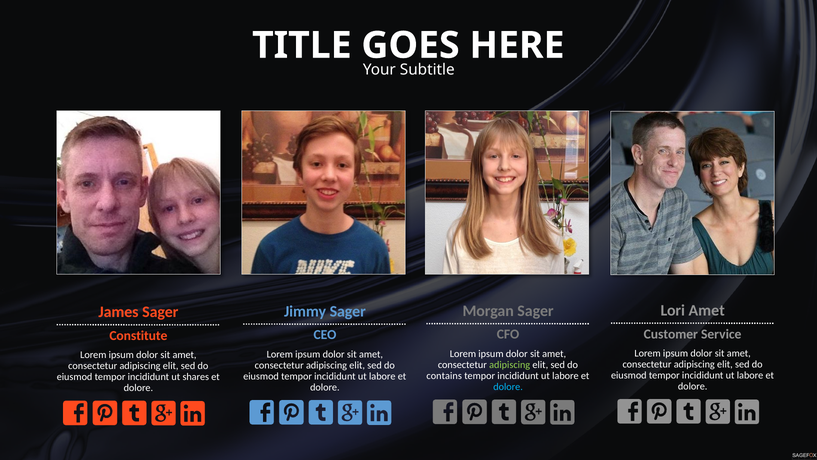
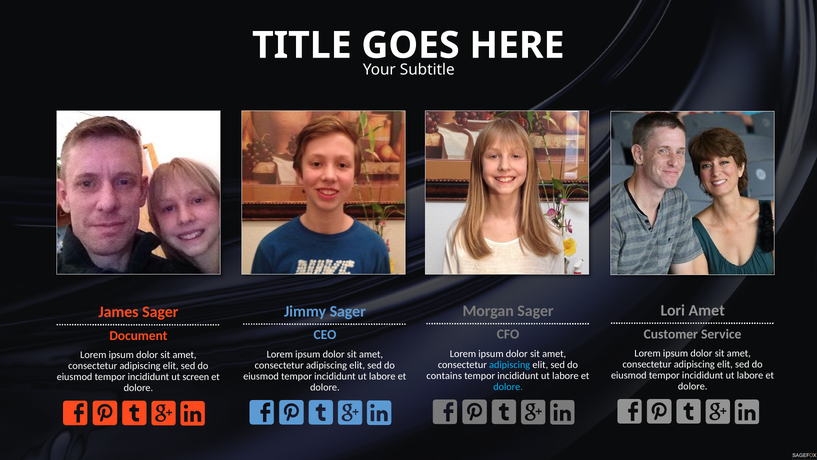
Constitute: Constitute -> Document (138, 335)
adipiscing colour: light green -> light blue (510, 364)
shares: shares -> screen (196, 377)
